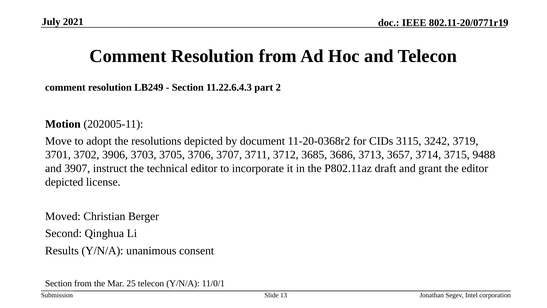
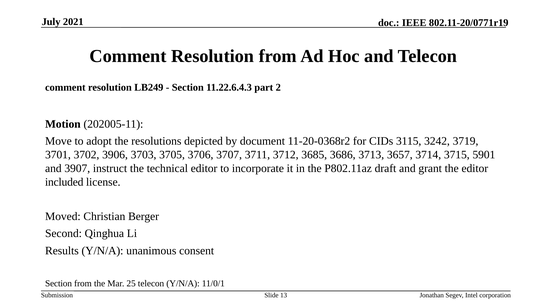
9488: 9488 -> 5901 (484, 155)
depicted: depicted -> included (64, 182)
